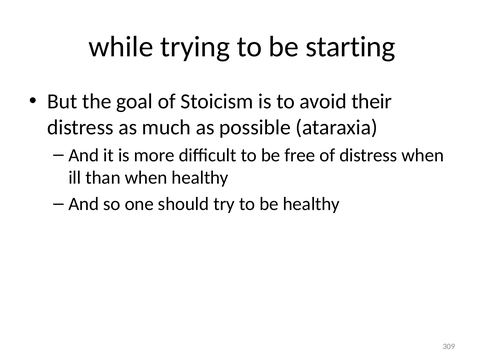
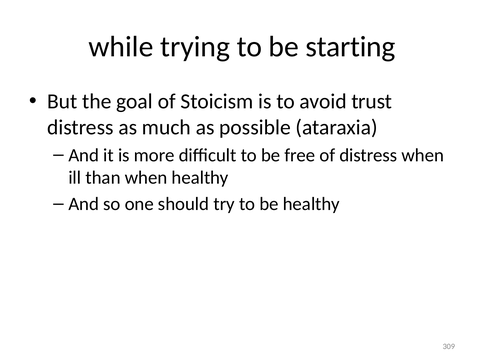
their: their -> trust (372, 102)
